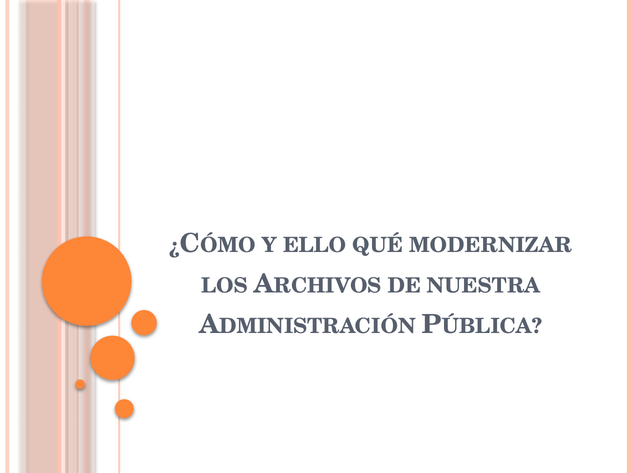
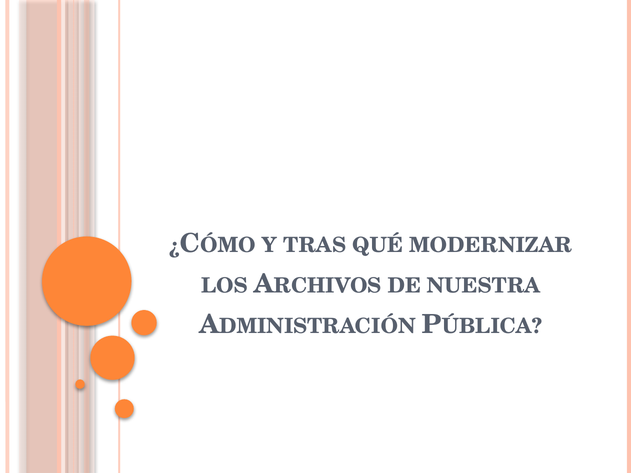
ELLO: ELLO -> TRAS (315, 245)
